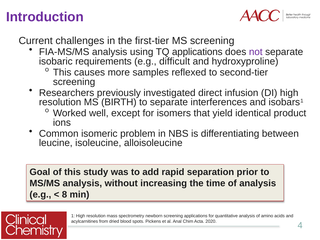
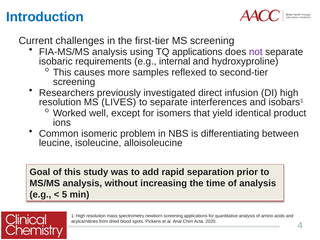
Introduction colour: purple -> blue (45, 17)
difficult: difficult -> internal (175, 61)
BIRTH: BIRTH -> LIVES (119, 102)
8: 8 -> 5 (64, 195)
